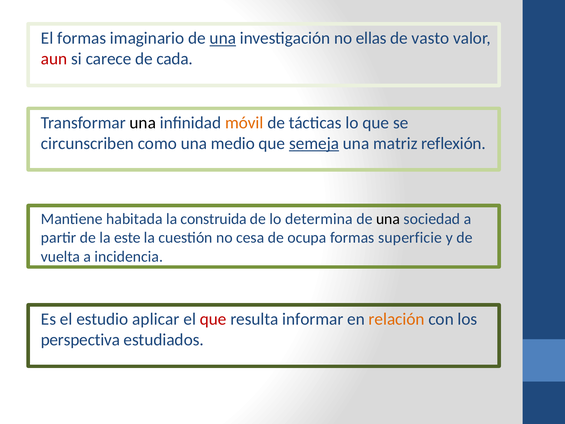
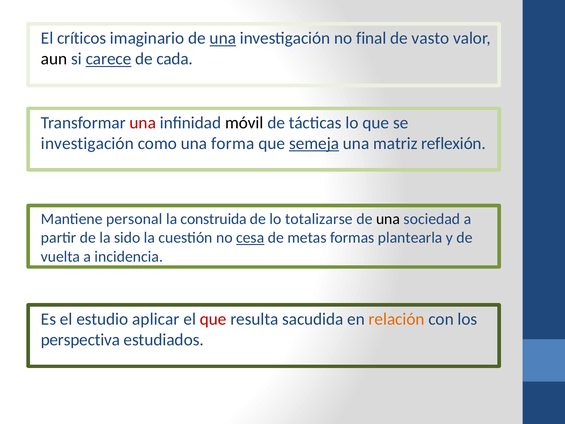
El formas: formas -> críticos (82, 38)
ellas: ellas -> final (371, 38)
aun colour: red -> black (54, 59)
carece underline: none -> present (109, 59)
una colour: black -> red (143, 123)
móvil colour: orange -> black (244, 123)
circunscriben: circunscriben -> investigación (87, 143)
medio: medio -> forma (233, 143)
habitada: habitada -> personal (134, 219)
determina: determina -> totalizarse (319, 219)
este: este -> sido (127, 238)
cesa underline: none -> present (250, 238)
ocupa: ocupa -> metas (307, 238)
superficie: superficie -> plantearla (410, 238)
informar: informar -> sacudida (313, 319)
